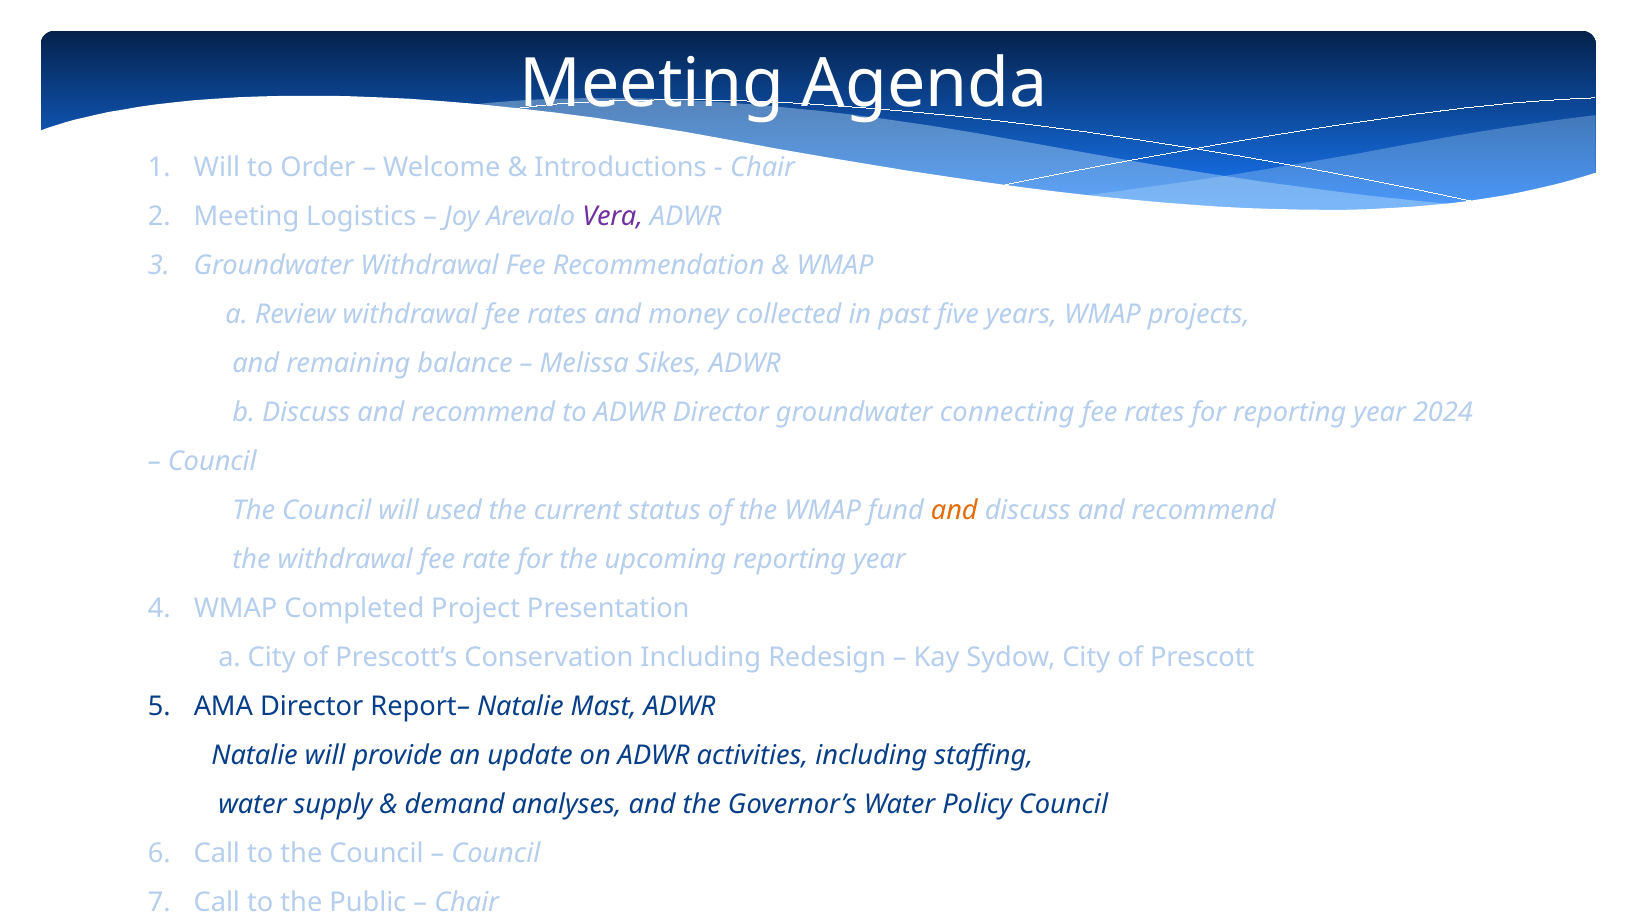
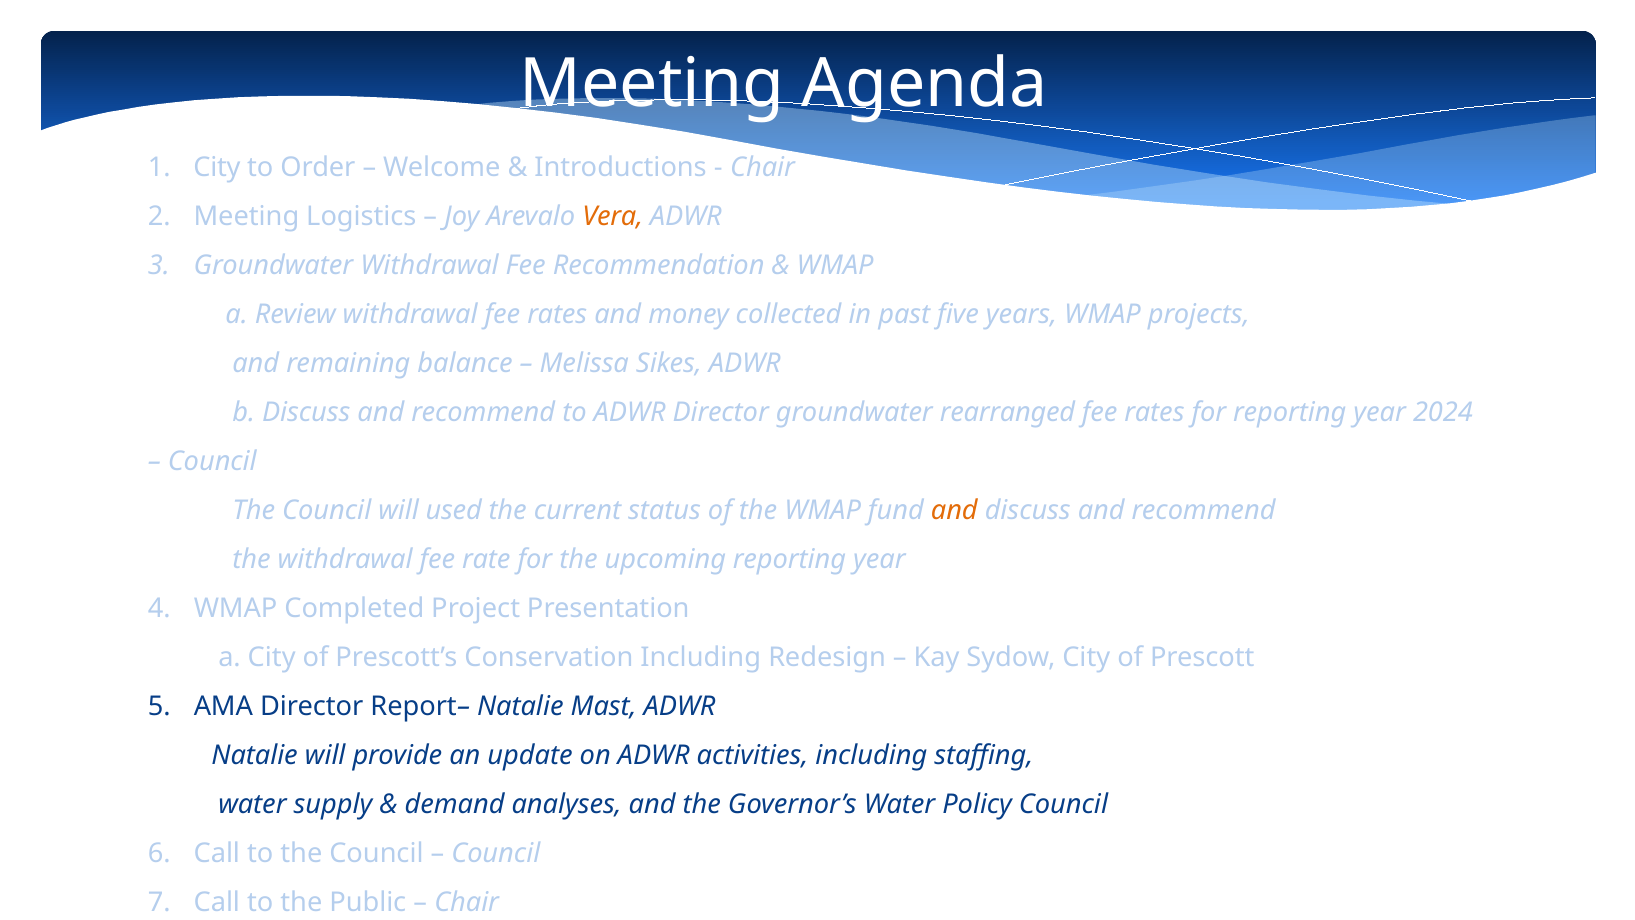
Will: Will -> City (217, 168)
Vera colour: purple -> orange (613, 217)
connecting: connecting -> rearranged (1007, 413)
